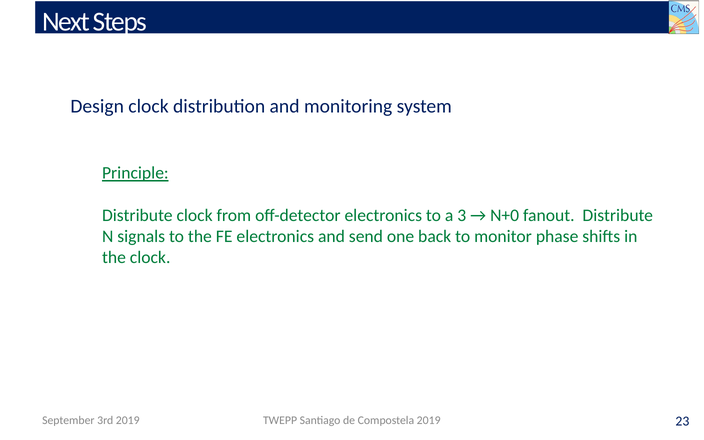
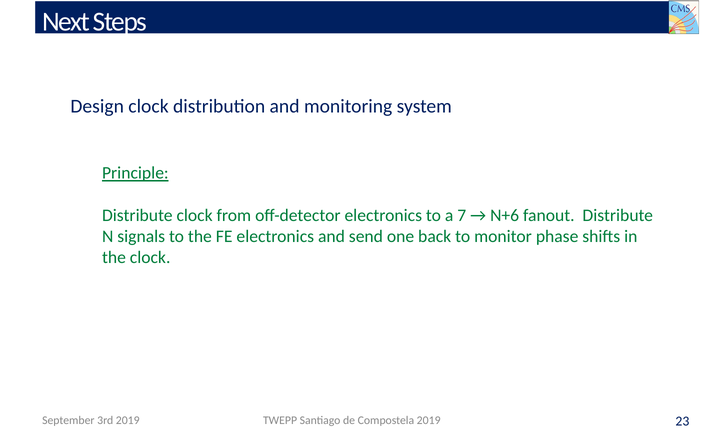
3: 3 -> 7 (462, 215)
N+0: N+0 -> N+6 (505, 215)
